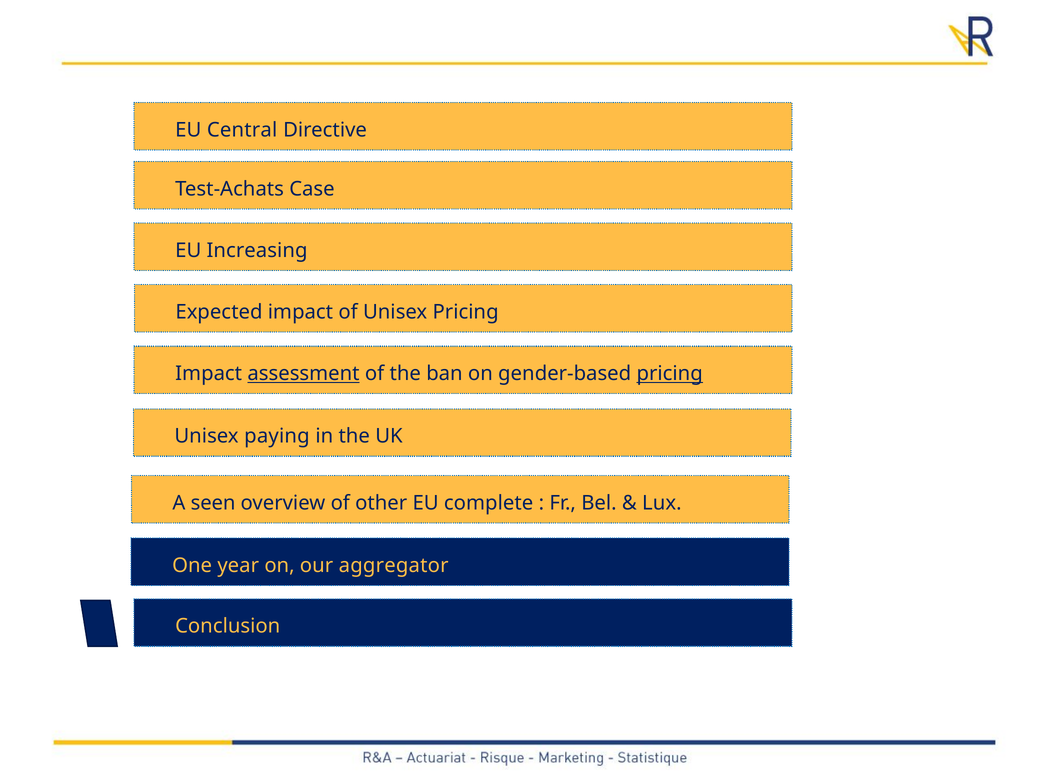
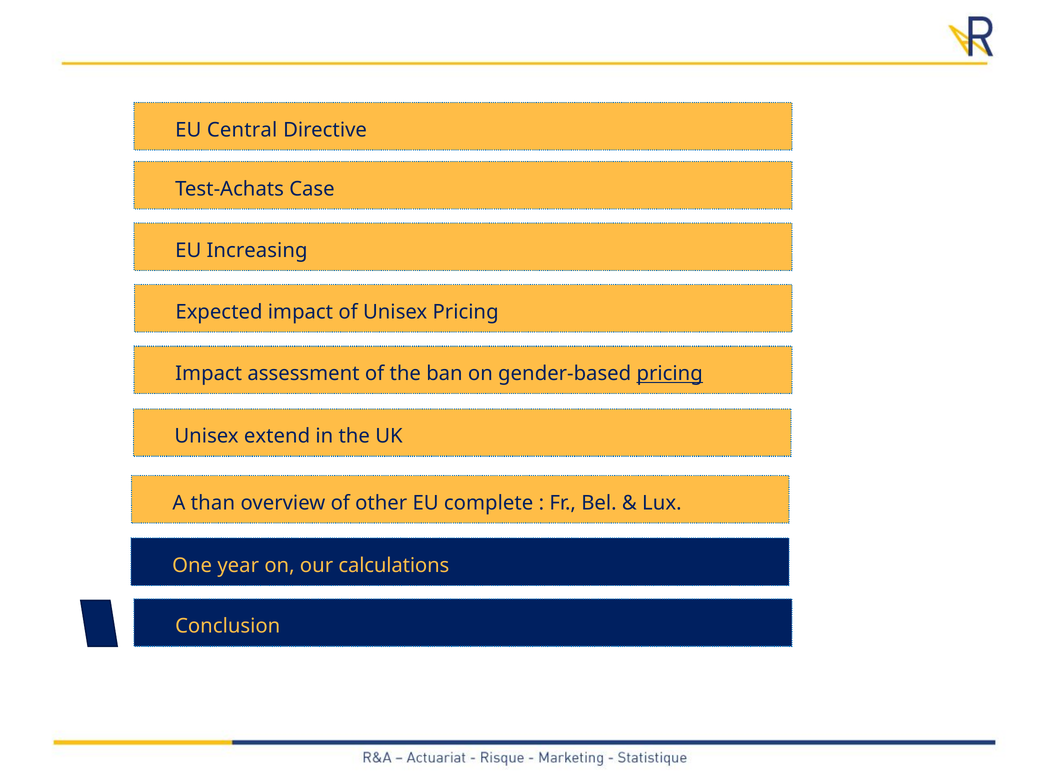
assessment underline: present -> none (303, 374)
paying: paying -> extend (277, 436)
seen: seen -> than (213, 503)
aggregator: aggregator -> calculations (394, 565)
